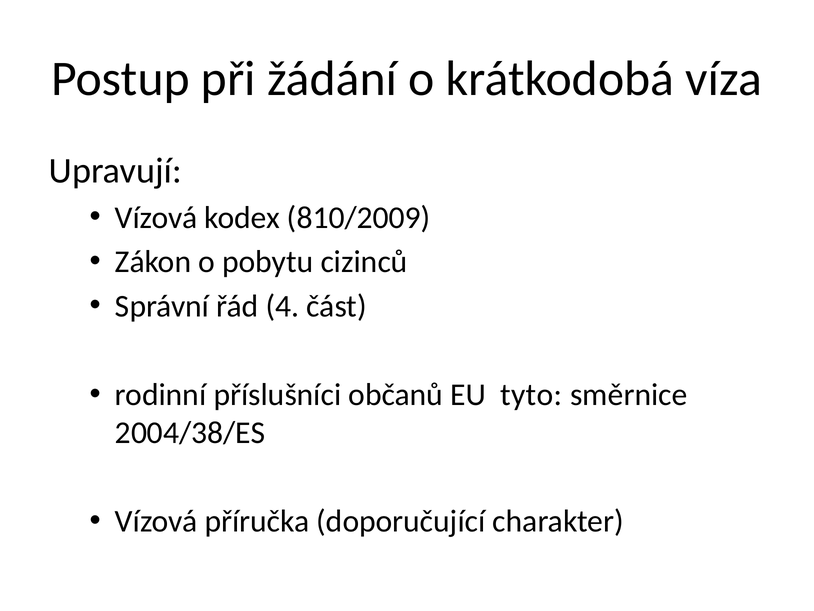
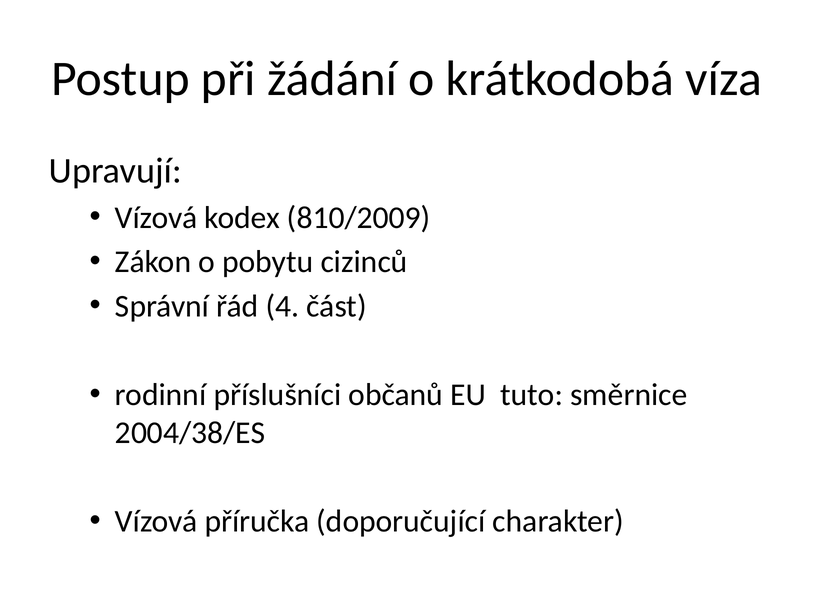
tyto: tyto -> tuto (532, 395)
